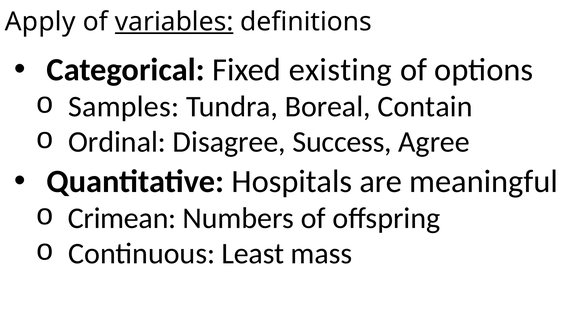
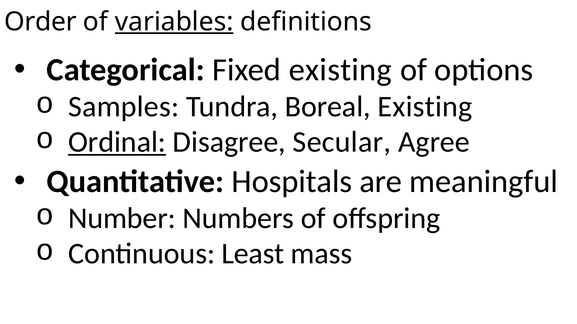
Apply: Apply -> Order (40, 22)
Boreal Contain: Contain -> Existing (425, 107)
Ordinal underline: none -> present (117, 142)
Success: Success -> Secular (342, 142)
Crimean: Crimean -> Number (122, 219)
